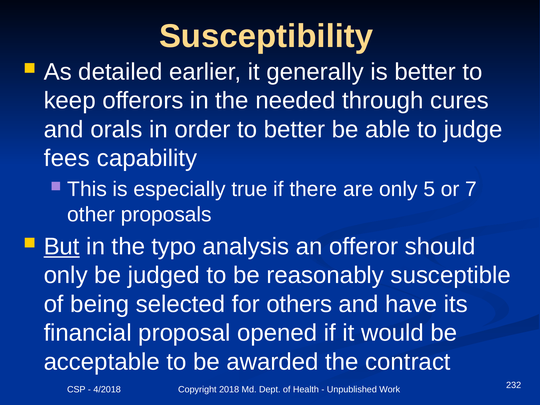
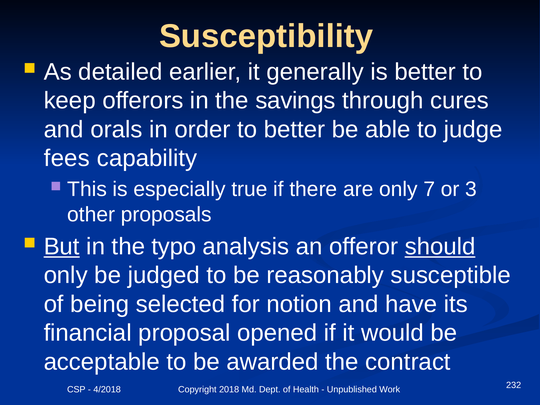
needed: needed -> savings (296, 101)
5: 5 -> 7 (429, 189)
7: 7 -> 3 (471, 189)
should underline: none -> present (440, 247)
others: others -> notion (299, 304)
